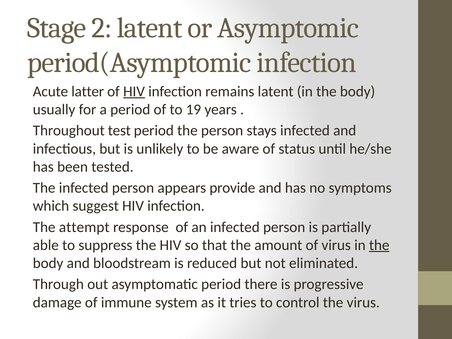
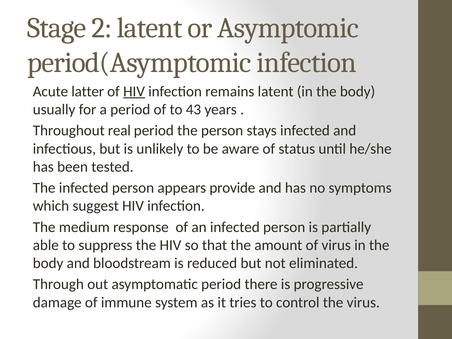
19: 19 -> 43 (193, 110)
test: test -> real (119, 131)
attempt: attempt -> medium (84, 227)
the underline: present -> none (379, 245)
